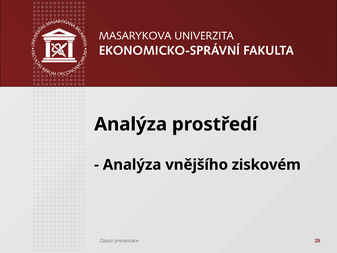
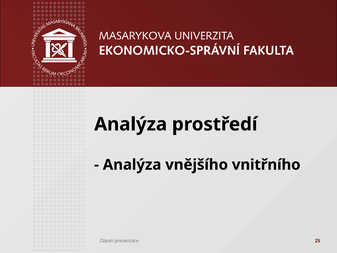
ziskovém: ziskovém -> vnitřního (266, 165)
